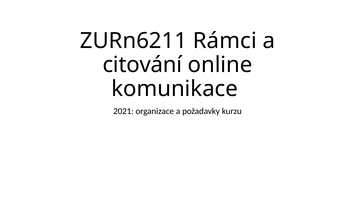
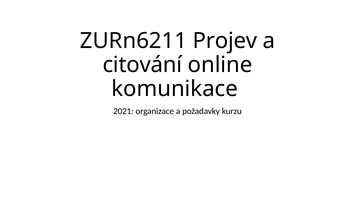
Rámci: Rámci -> Projev (225, 41)
